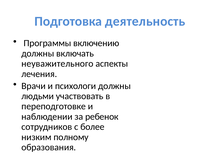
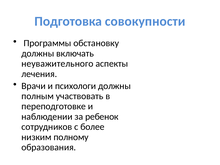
деятельность: деятельность -> совокупности (145, 21)
включению: включению -> обстановку (96, 43)
людьми: людьми -> полным (38, 96)
